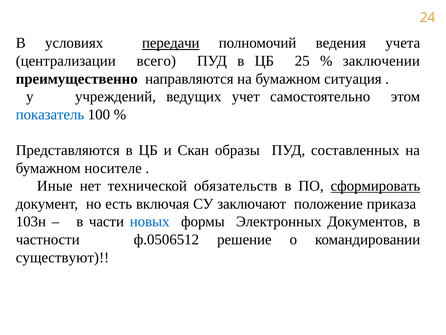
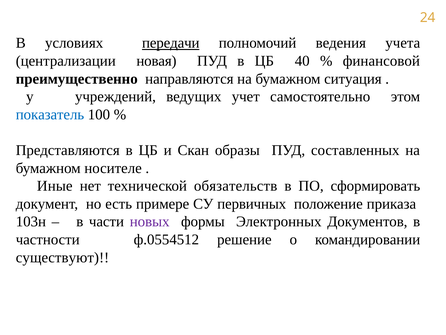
всего: всего -> новая (156, 61)
25: 25 -> 40 (302, 61)
заключении: заключении -> финансовой (381, 61)
сформировать underline: present -> none (375, 186)
включая: включая -> примере (163, 204)
заключают: заключают -> первичных (252, 204)
новых colour: blue -> purple (150, 221)
ф.0506512: ф.0506512 -> ф.0554512 (166, 239)
